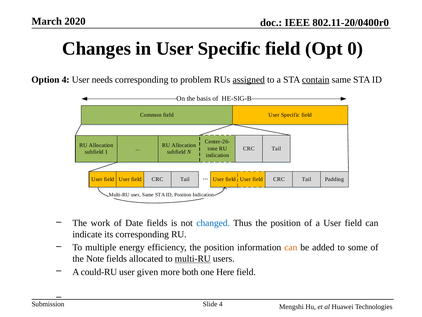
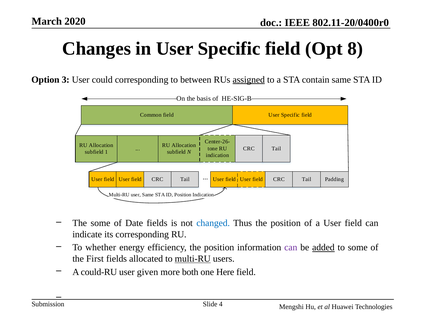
0: 0 -> 8 (355, 49)
Option 4: 4 -> 3 (66, 80)
needs: needs -> could (102, 80)
problem: problem -> between (196, 80)
contain underline: present -> none (316, 80)
The work: work -> some (100, 223)
multiple: multiple -> whether (101, 247)
can colour: orange -> purple (291, 247)
added underline: none -> present (323, 247)
Note: Note -> First (95, 258)
